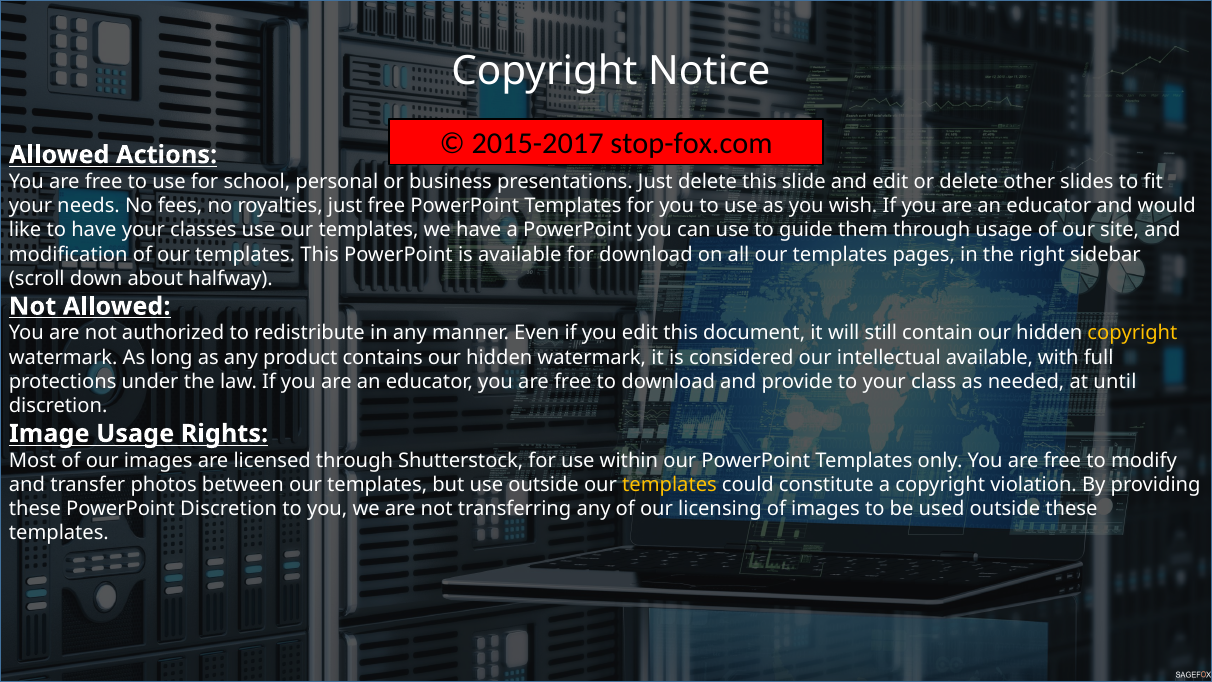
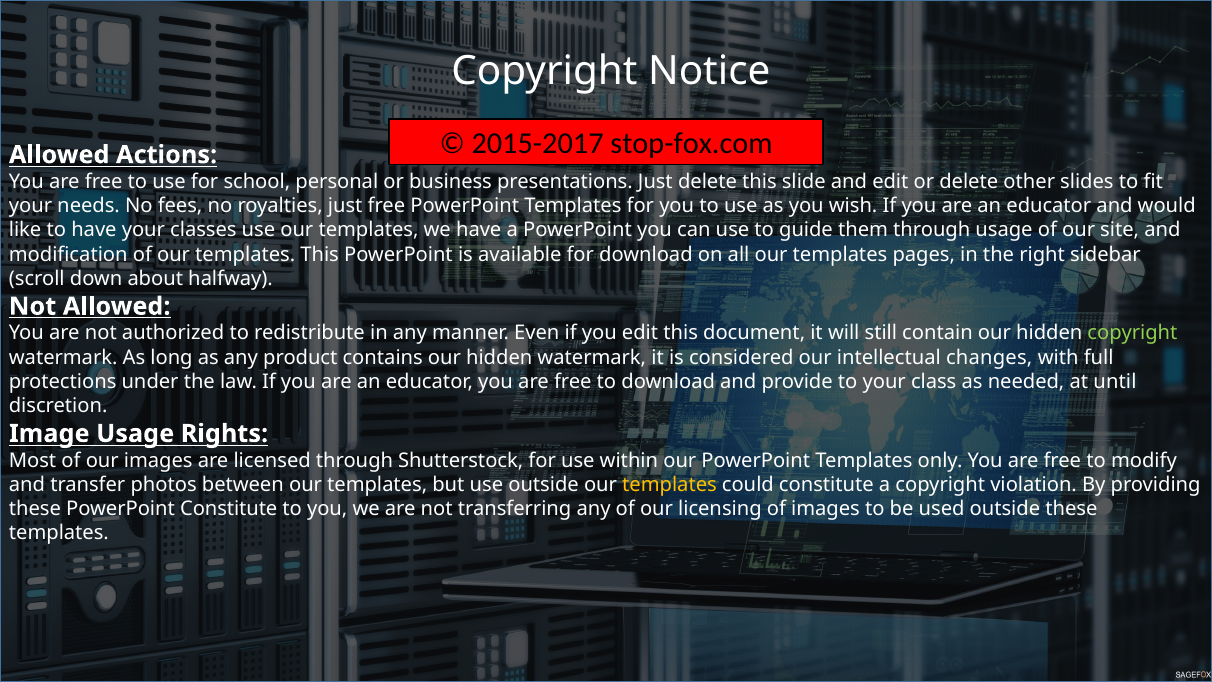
copyright colour: yellow -> light green (1132, 333)
intellectual available: available -> changes (989, 357)
PowerPoint Discretion: Discretion -> Constitute (229, 509)
